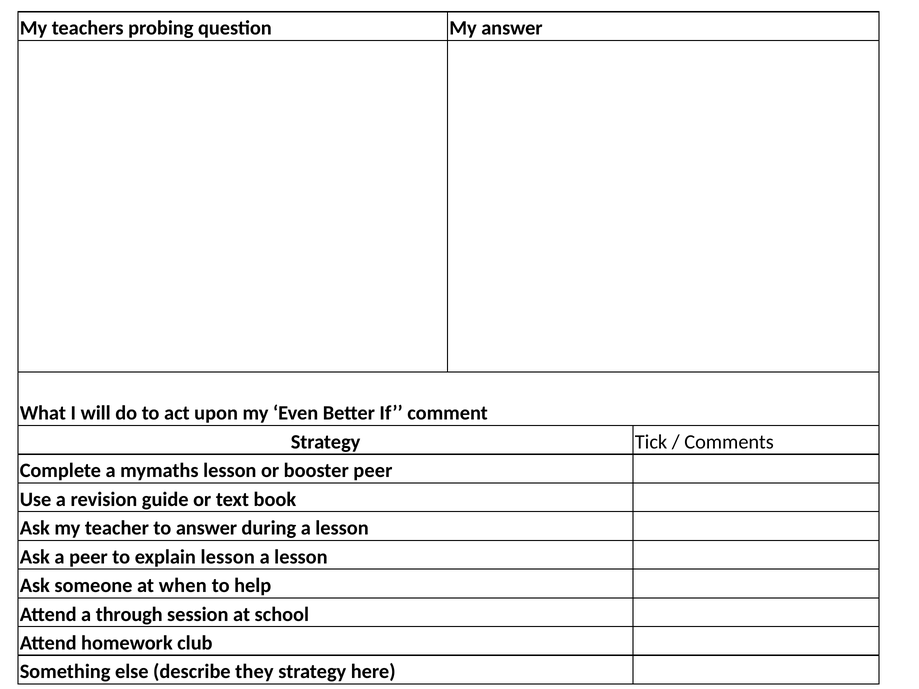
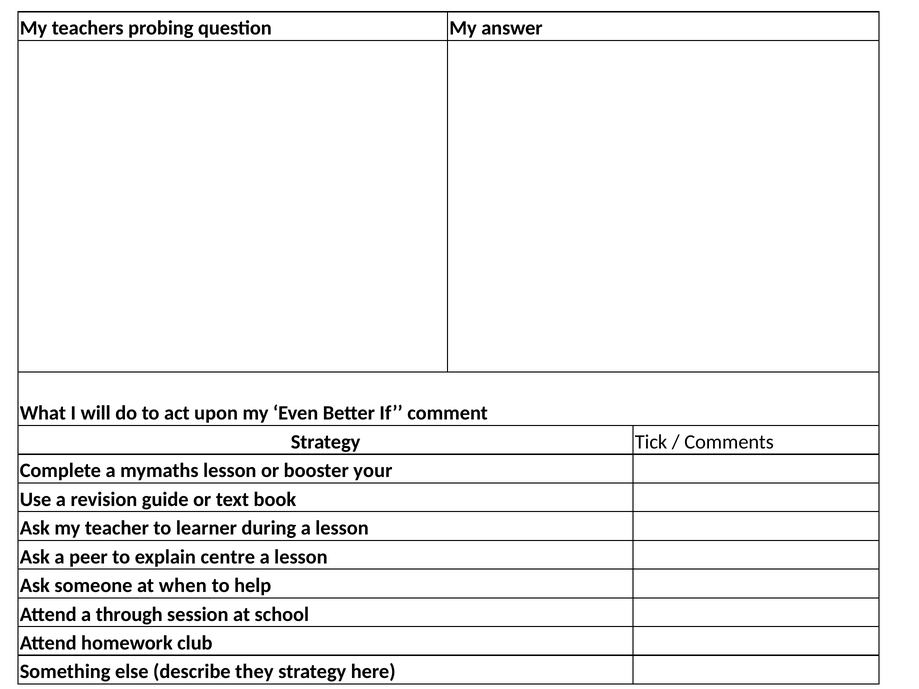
booster peer: peer -> your (373, 471)
to answer: answer -> learner (206, 528)
explain lesson: lesson -> centre (228, 557)
